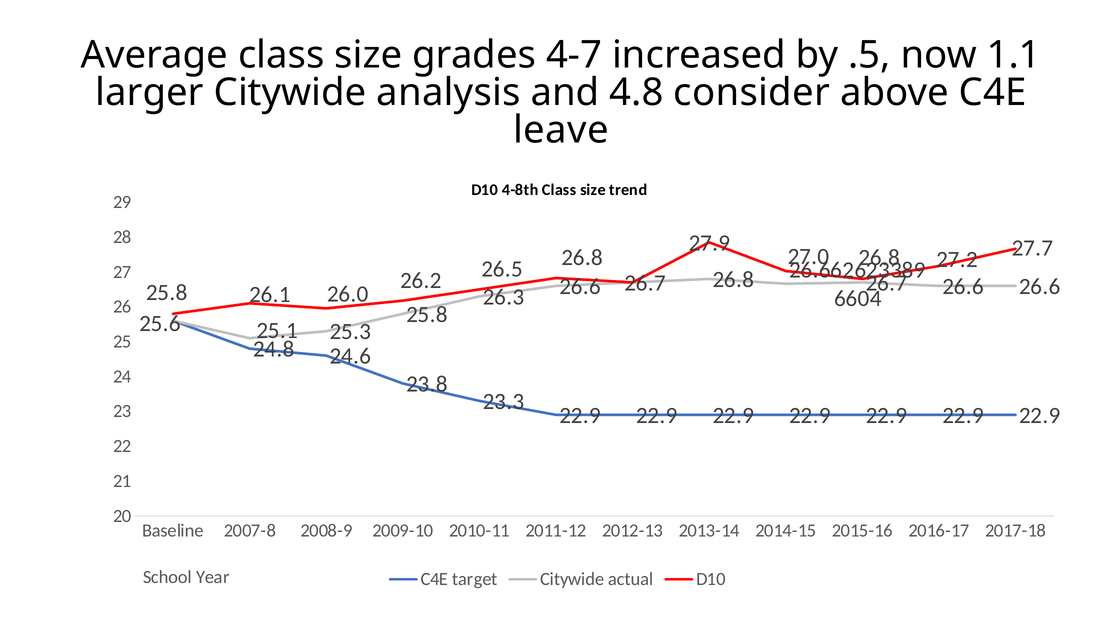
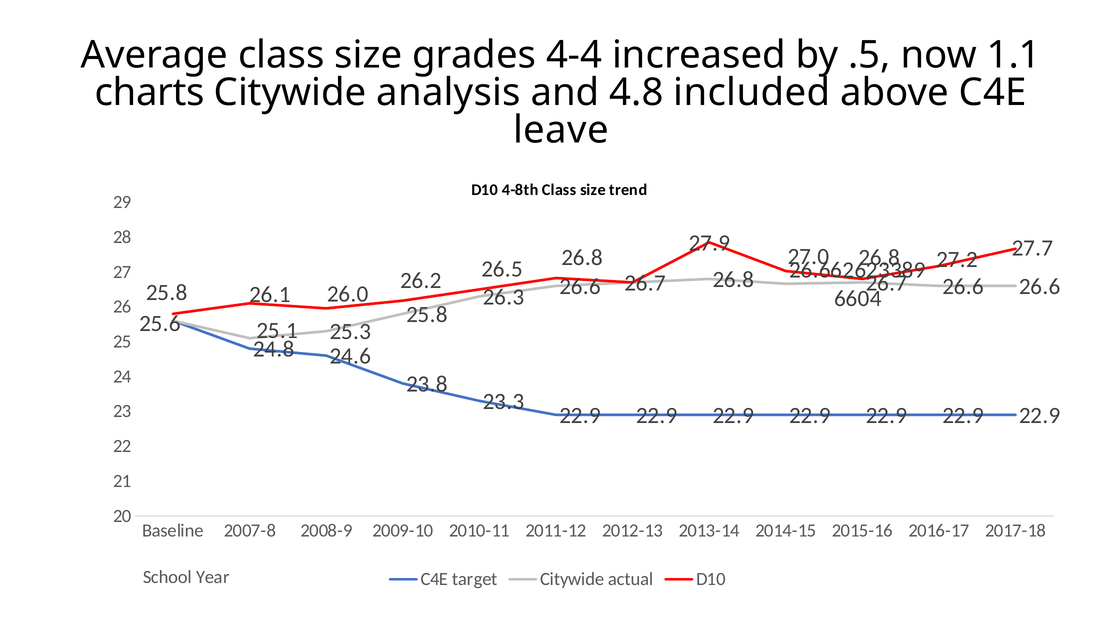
4-7: 4-7 -> 4-4 (574, 55)
larger: larger -> charts (150, 93)
consider: consider -> included (752, 93)
